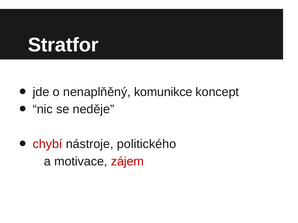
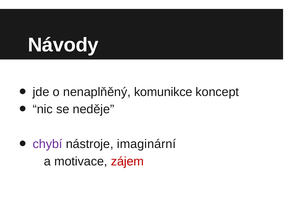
Stratfor: Stratfor -> Návody (63, 45)
chybí colour: red -> purple (48, 144)
politického: politického -> imaginární (147, 144)
